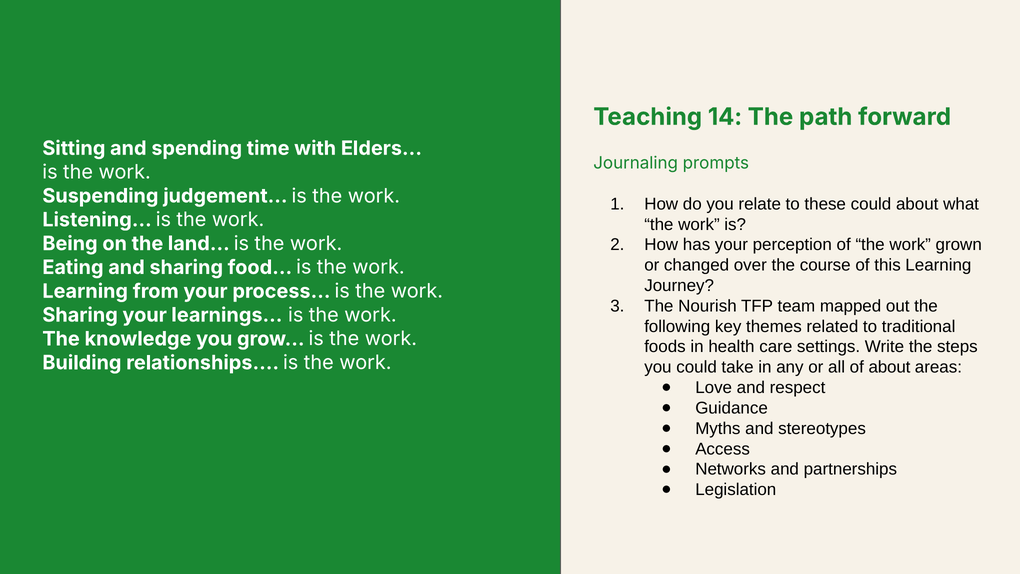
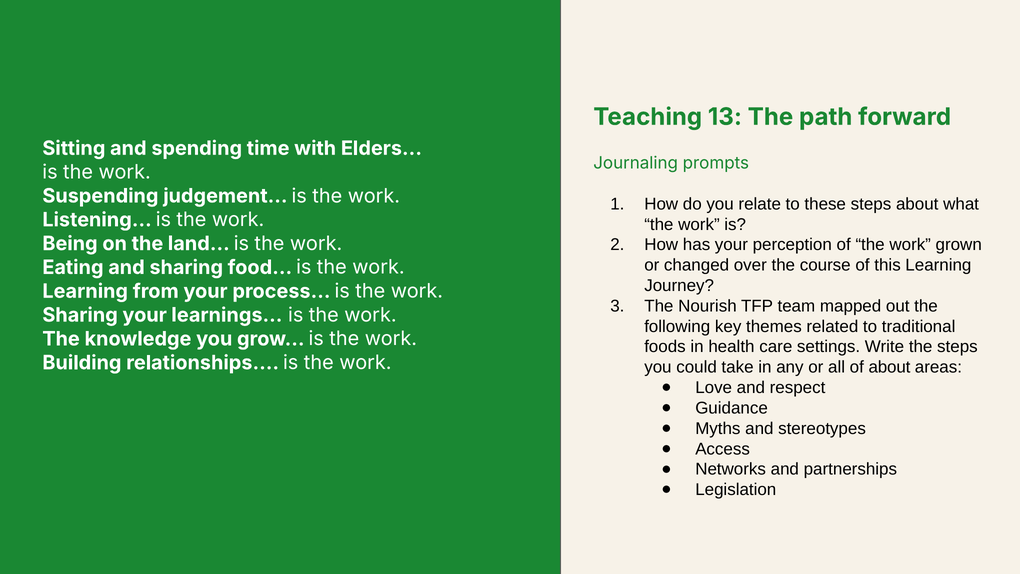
14: 14 -> 13 (725, 117)
these could: could -> steps (871, 204)
